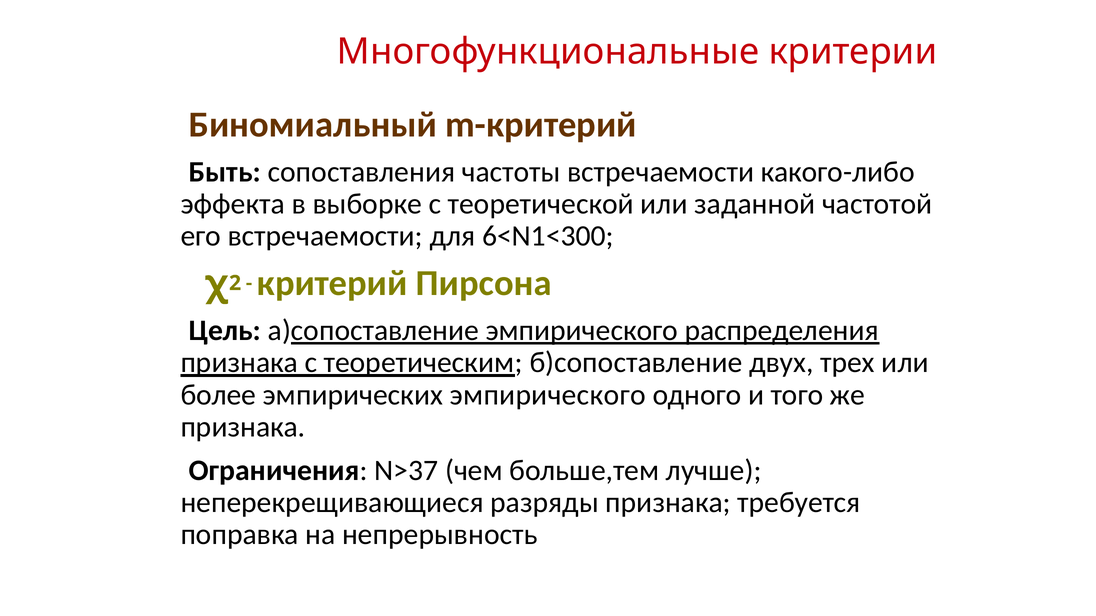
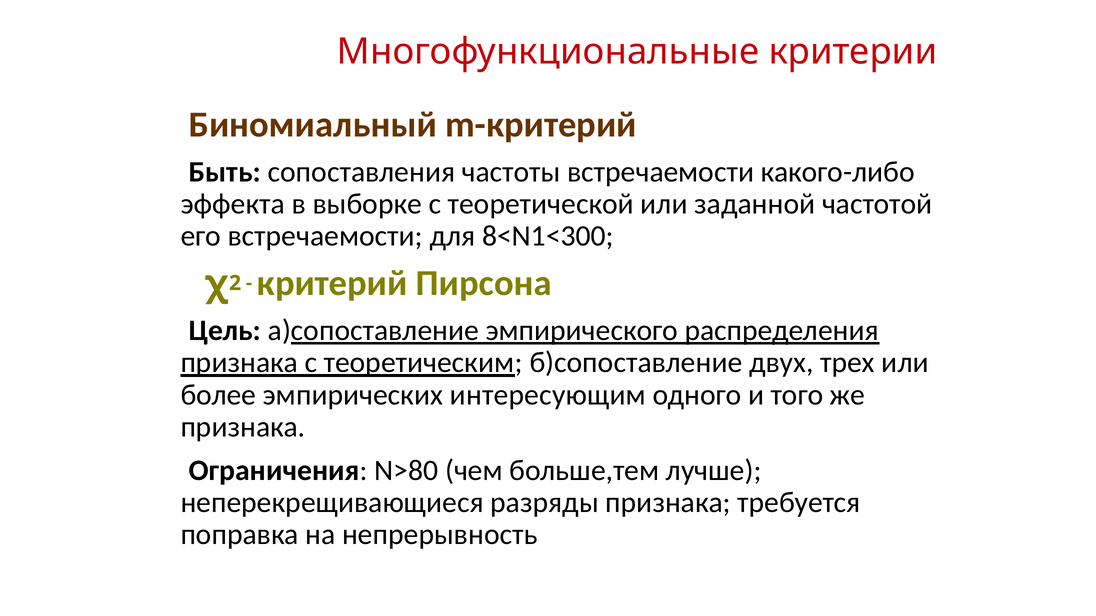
6<N1<300: 6<N1<300 -> 8<N1<300 (548, 236)
эмпирических эмпирического: эмпирического -> интересующим (548, 395)
N>37: N>37 -> N>80 (406, 471)
